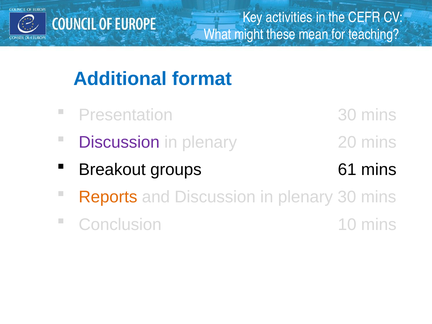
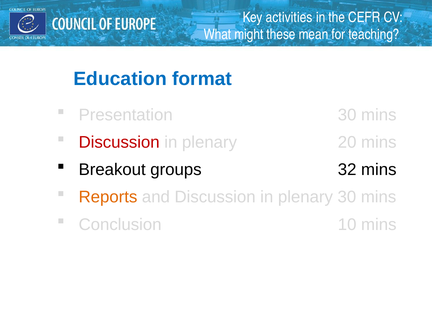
Additional: Additional -> Education (120, 79)
Discussion colour: purple -> red (119, 142)
61: 61 -> 32 (347, 170)
